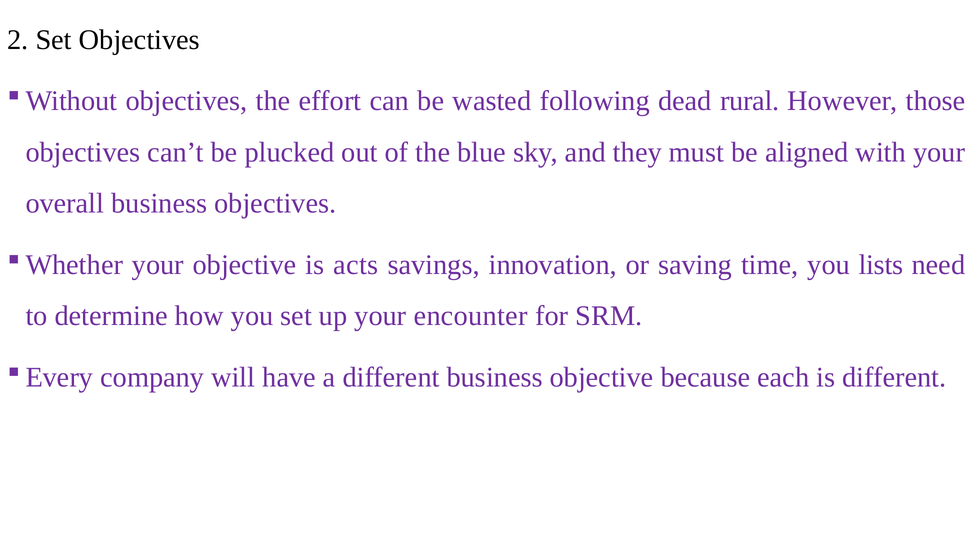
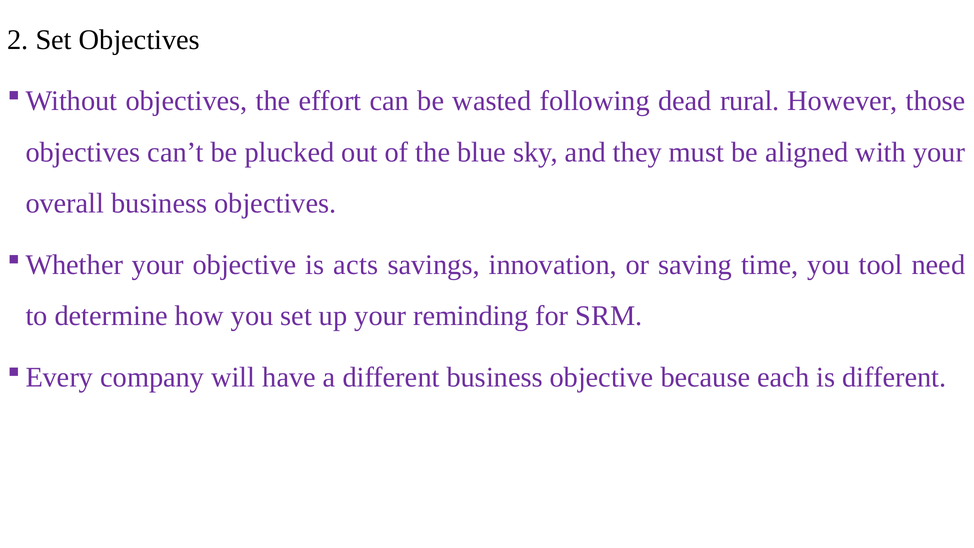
lists: lists -> tool (881, 265)
encounter: encounter -> reminding (471, 316)
